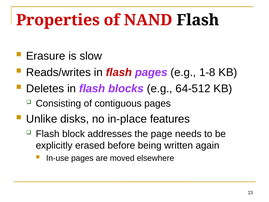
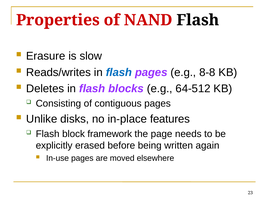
flash colour: red -> blue (119, 72)
1-8: 1-8 -> 8-8 (207, 72)
addresses: addresses -> framework (110, 134)
